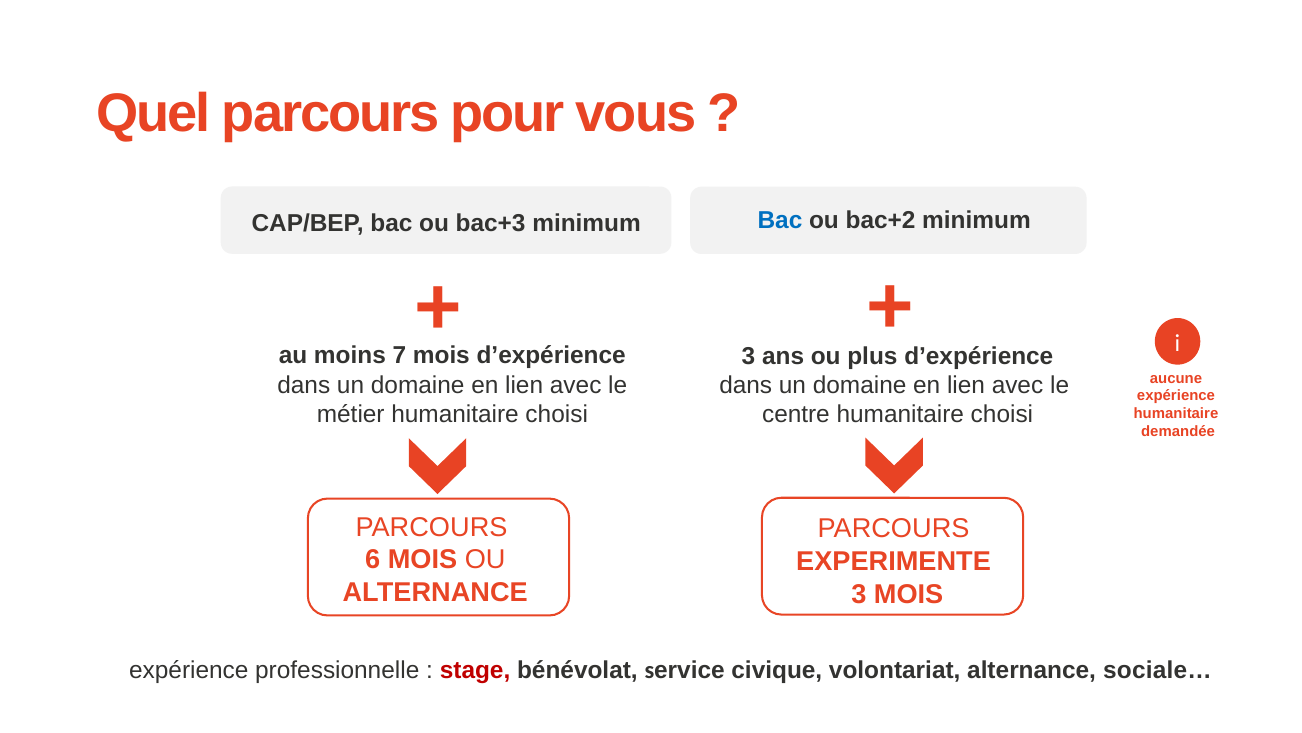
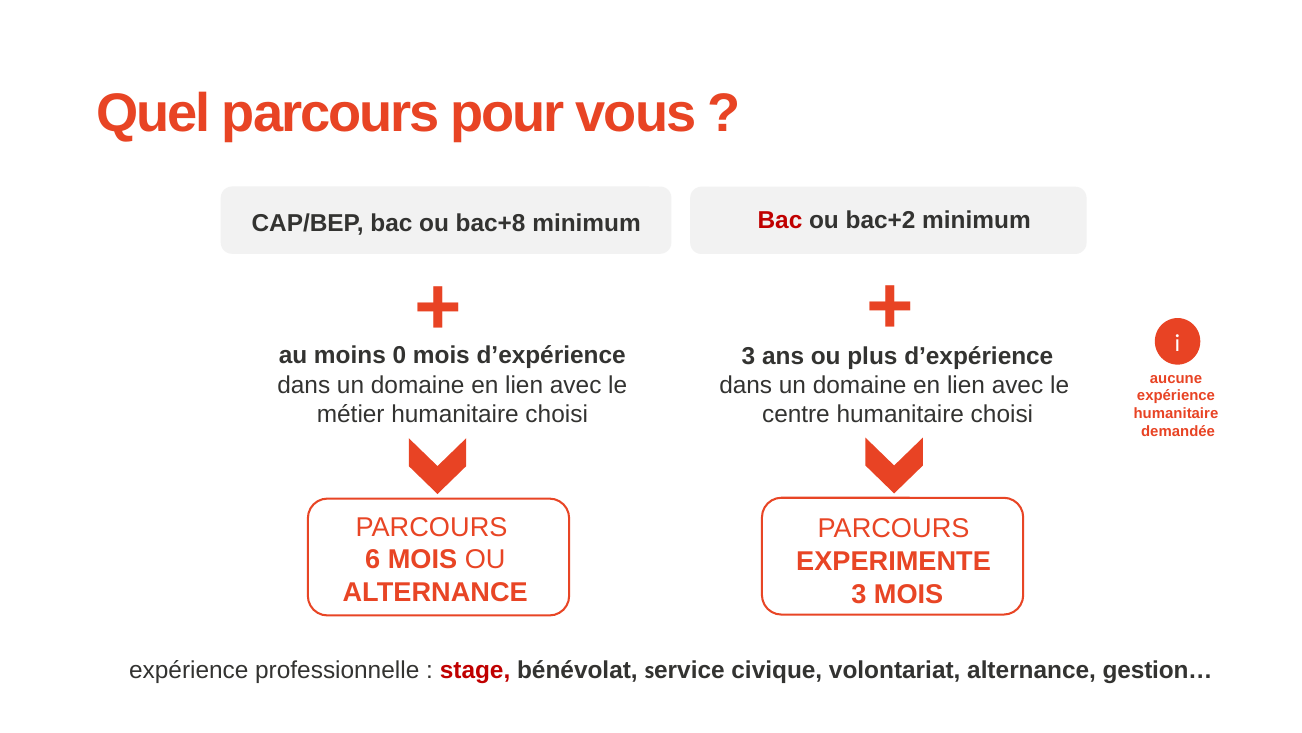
Bac colour: blue -> red (780, 220)
bac+3: bac+3 -> bac+8 (491, 223)
7: 7 -> 0 (399, 355)
sociale…: sociale… -> gestion… (1158, 670)
